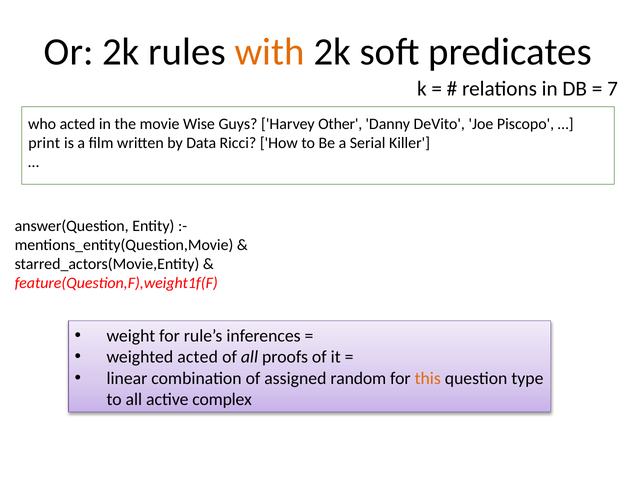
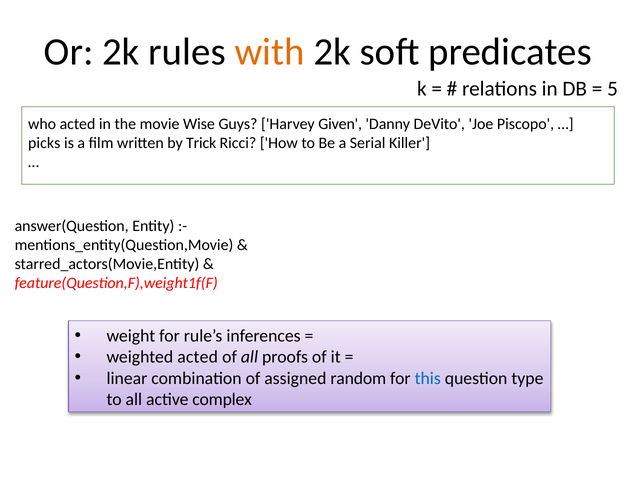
7: 7 -> 5 (613, 89)
Other: Other -> Given (340, 124)
print: print -> picks (44, 143)
Data: Data -> Trick (201, 143)
this colour: orange -> blue (428, 378)
